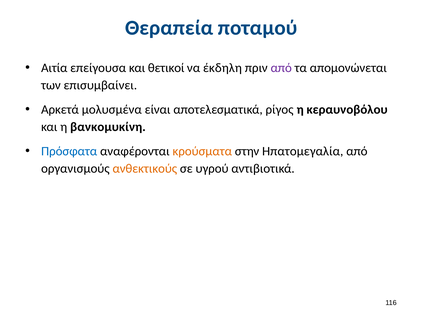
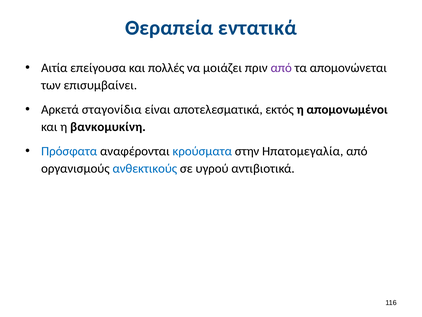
ποταμού: ποταμού -> εντατικά (258, 28)
θετικοί: θετικοί -> πολλές (166, 68)
έκδηλη: έκδηλη -> μοιάζει (222, 68)
μολυσμένα: μολυσμένα -> σταγονίδια (112, 109)
ρίγος: ρίγος -> εκτός (280, 109)
κεραυνοβόλου: κεραυνοβόλου -> απομονωμένοι (347, 109)
κρούσματα colour: orange -> blue (202, 151)
ανθεκτικούς colour: orange -> blue (145, 168)
